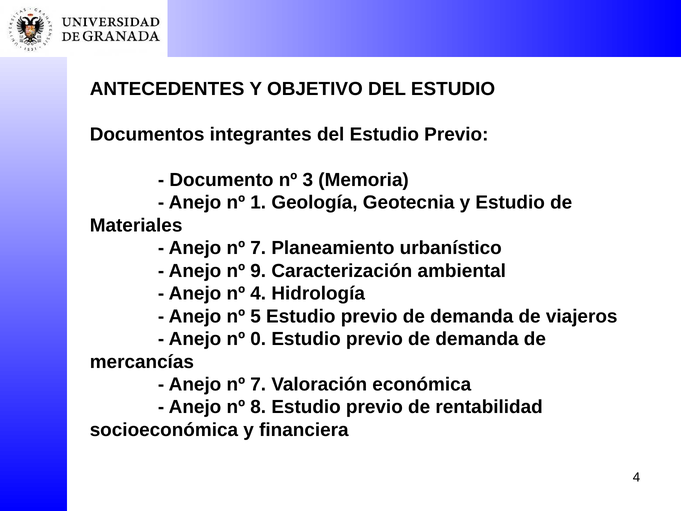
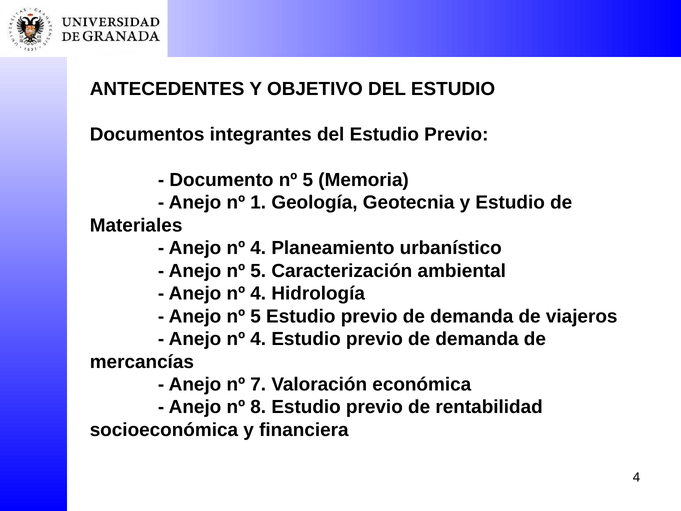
Documento nº 3: 3 -> 5 (308, 180)
7: 7 -> 4 (258, 248)
9: 9 -> 5 (258, 271)
0: 0 -> 4 (258, 339)
